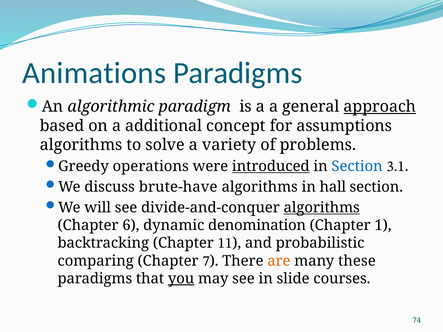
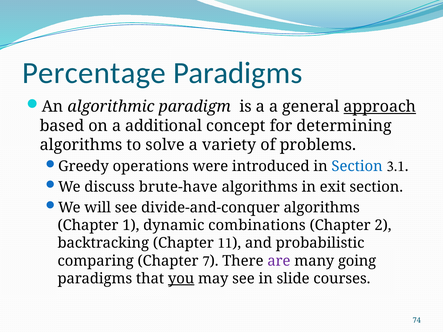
Animations: Animations -> Percentage (94, 73)
assumptions: assumptions -> determining (344, 126)
introduced underline: present -> none (271, 166)
hall: hall -> exit (333, 187)
algorithms underline: present -> none (322, 208)
6: 6 -> 1 (131, 226)
denomination: denomination -> combinations (257, 226)
1: 1 -> 2 (383, 226)
are colour: orange -> purple (279, 261)
these: these -> going (357, 261)
